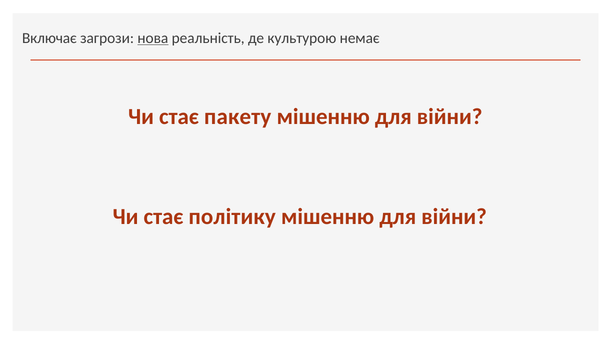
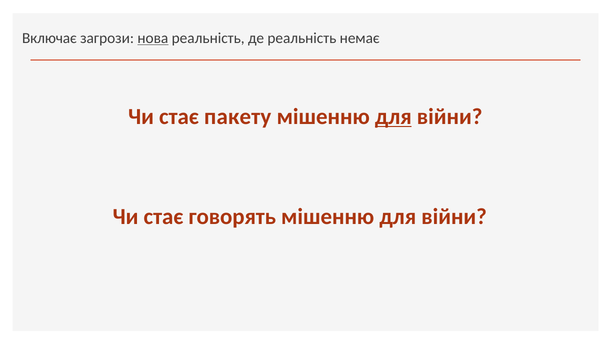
де культурою: культурою -> реальність (302, 38)
для underline: none -> present (393, 117)
політику: політику -> говорять (232, 217)
